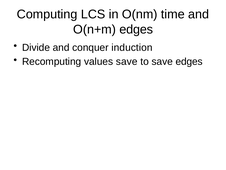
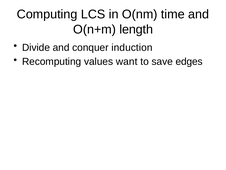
O(n+m edges: edges -> length (136, 29)
values save: save -> want (127, 61)
